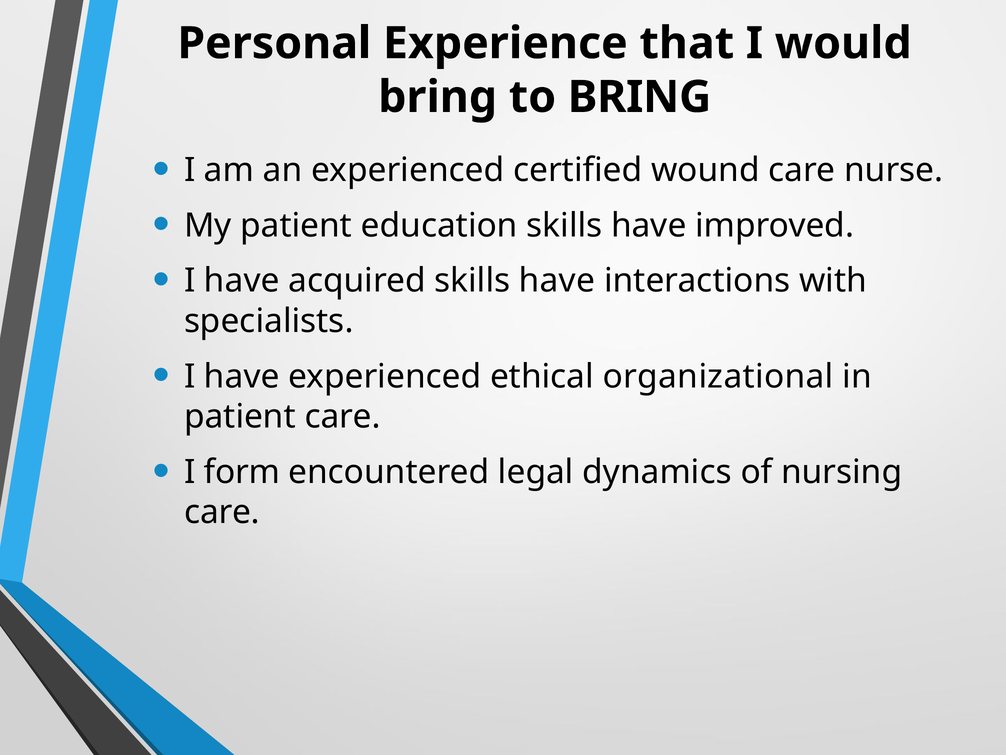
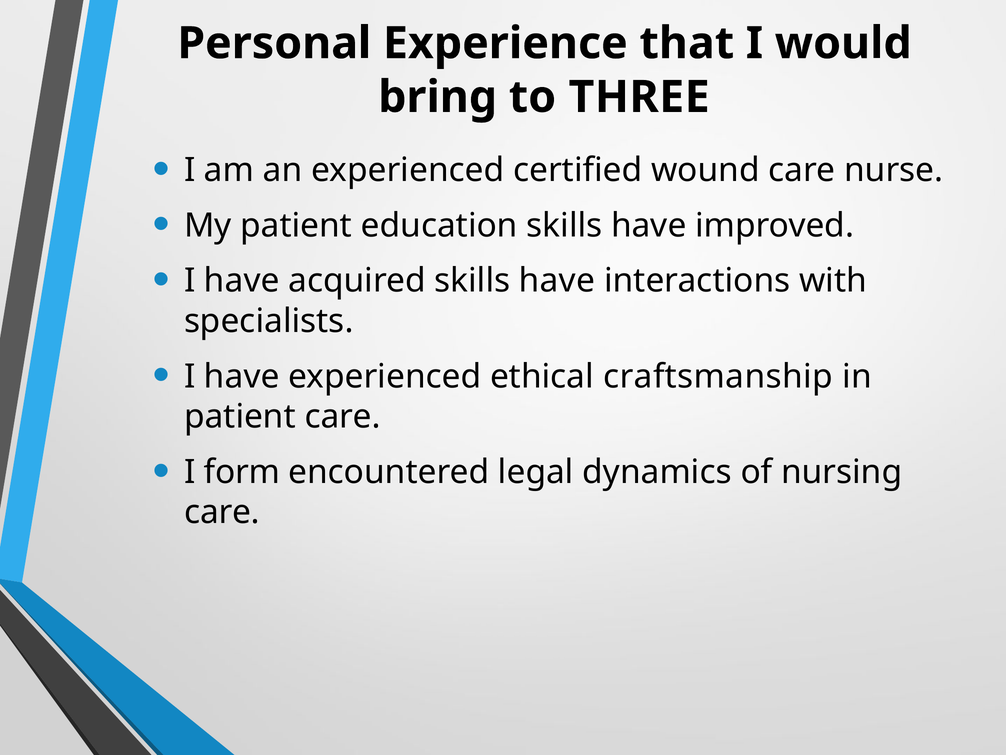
to BRING: BRING -> THREE (639, 97)
organizational: organizational -> craftsmanship (718, 376)
